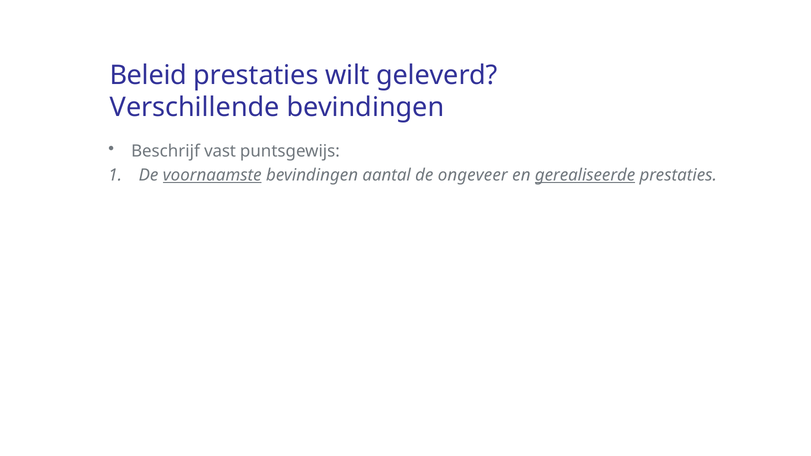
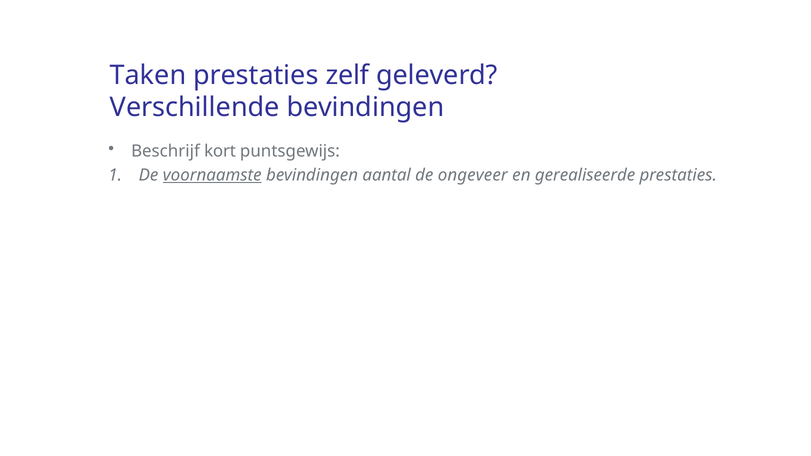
Beleid: Beleid -> Taken (148, 75)
wilt: wilt -> zelf (347, 75)
vast: vast -> kort (220, 151)
gerealiseerde underline: present -> none (585, 175)
